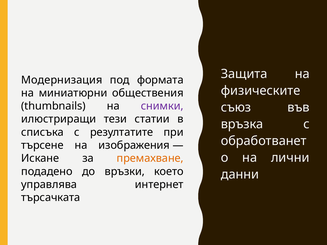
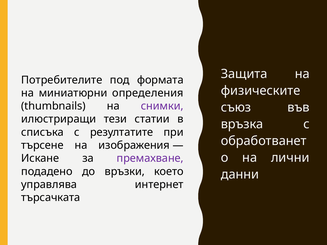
Модернизация: Модернизация -> Потребителите (62, 80)
обществения: обществения -> определения (148, 93)
премахване colour: orange -> purple (150, 159)
